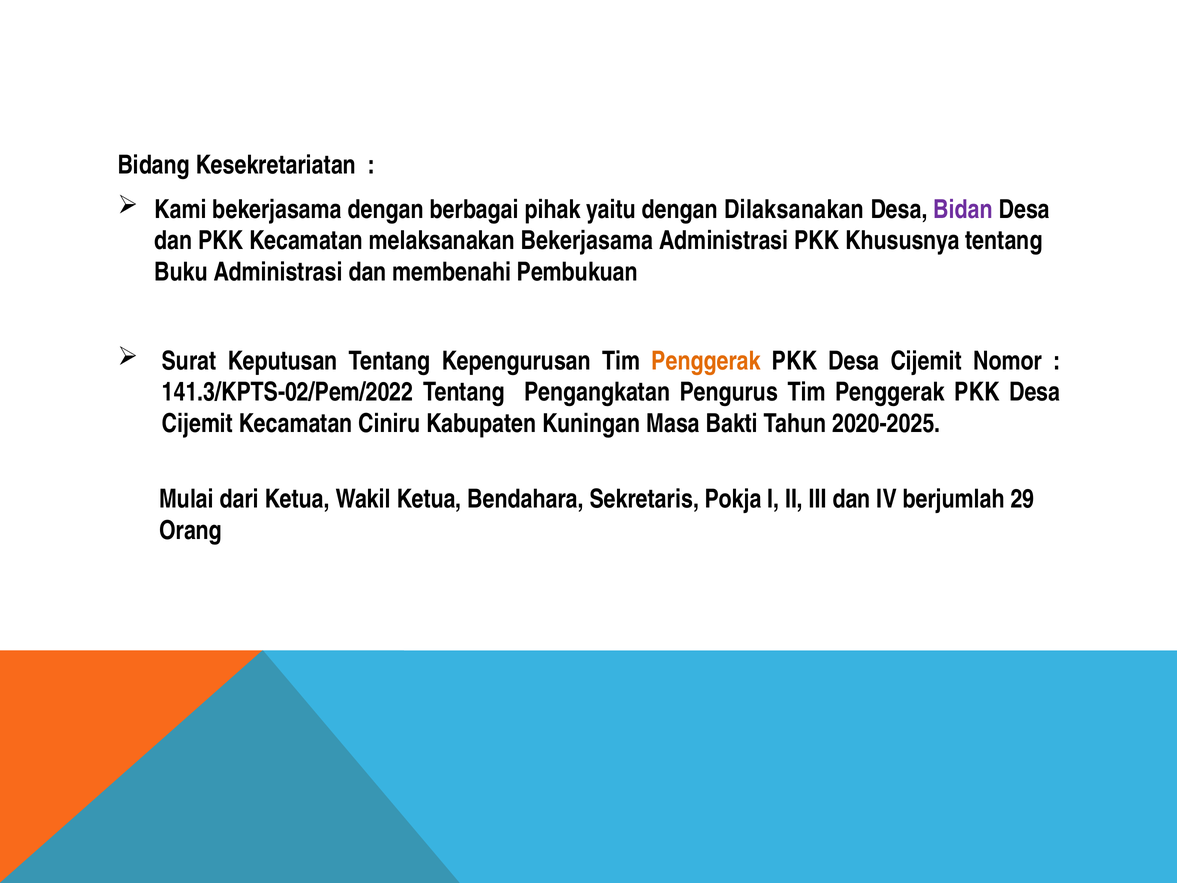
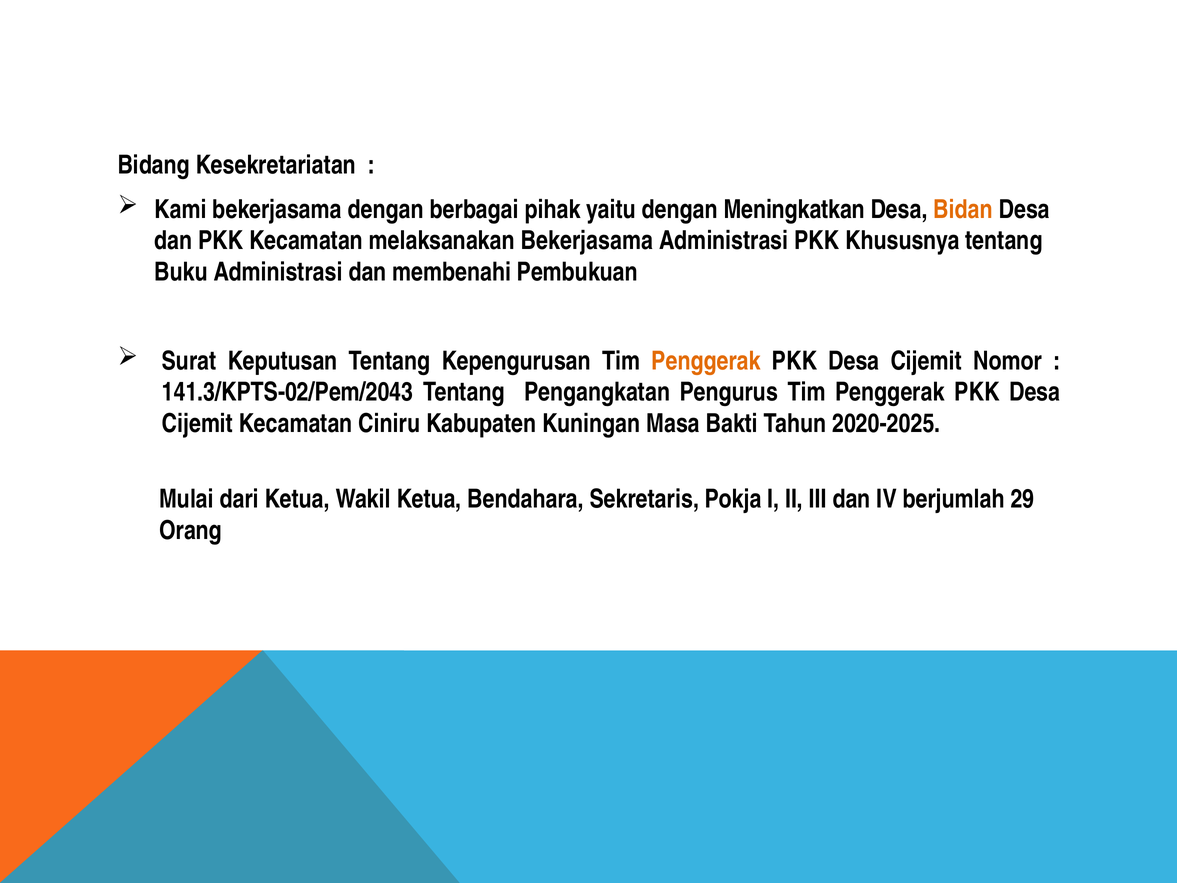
Dilaksanakan: Dilaksanakan -> Meningkatkan (794, 209)
Bidan colour: purple -> orange (963, 209)
141.3/KPTS-02/Pem/2022: 141.3/KPTS-02/Pem/2022 -> 141.3/KPTS-02/Pem/2043 (288, 392)
